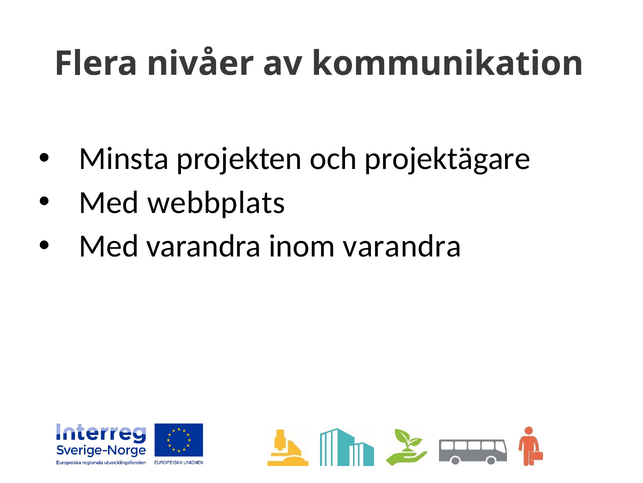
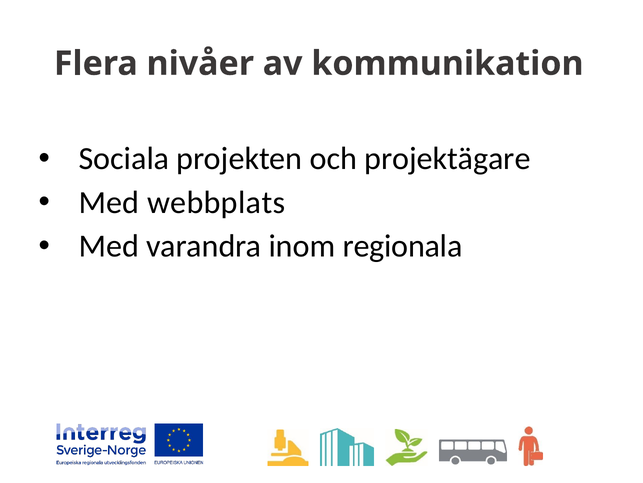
Minsta: Minsta -> Sociala (124, 158)
inom varandra: varandra -> regionala (403, 246)
